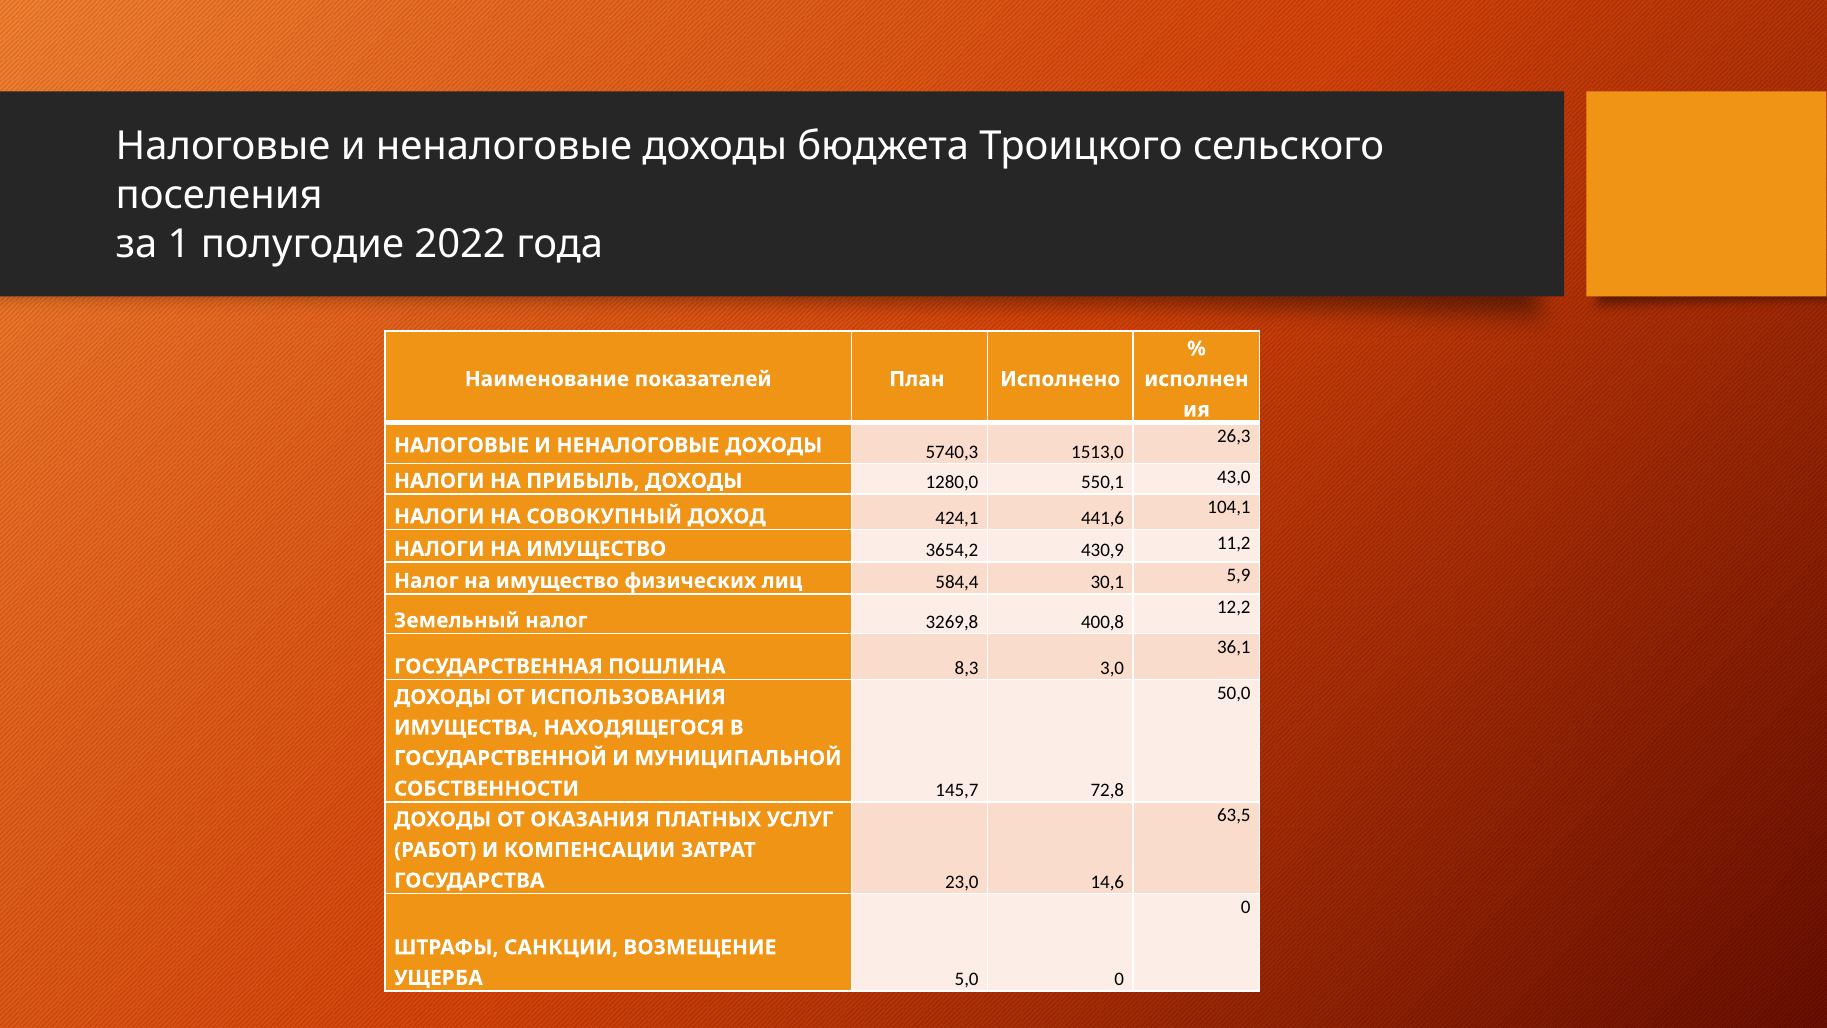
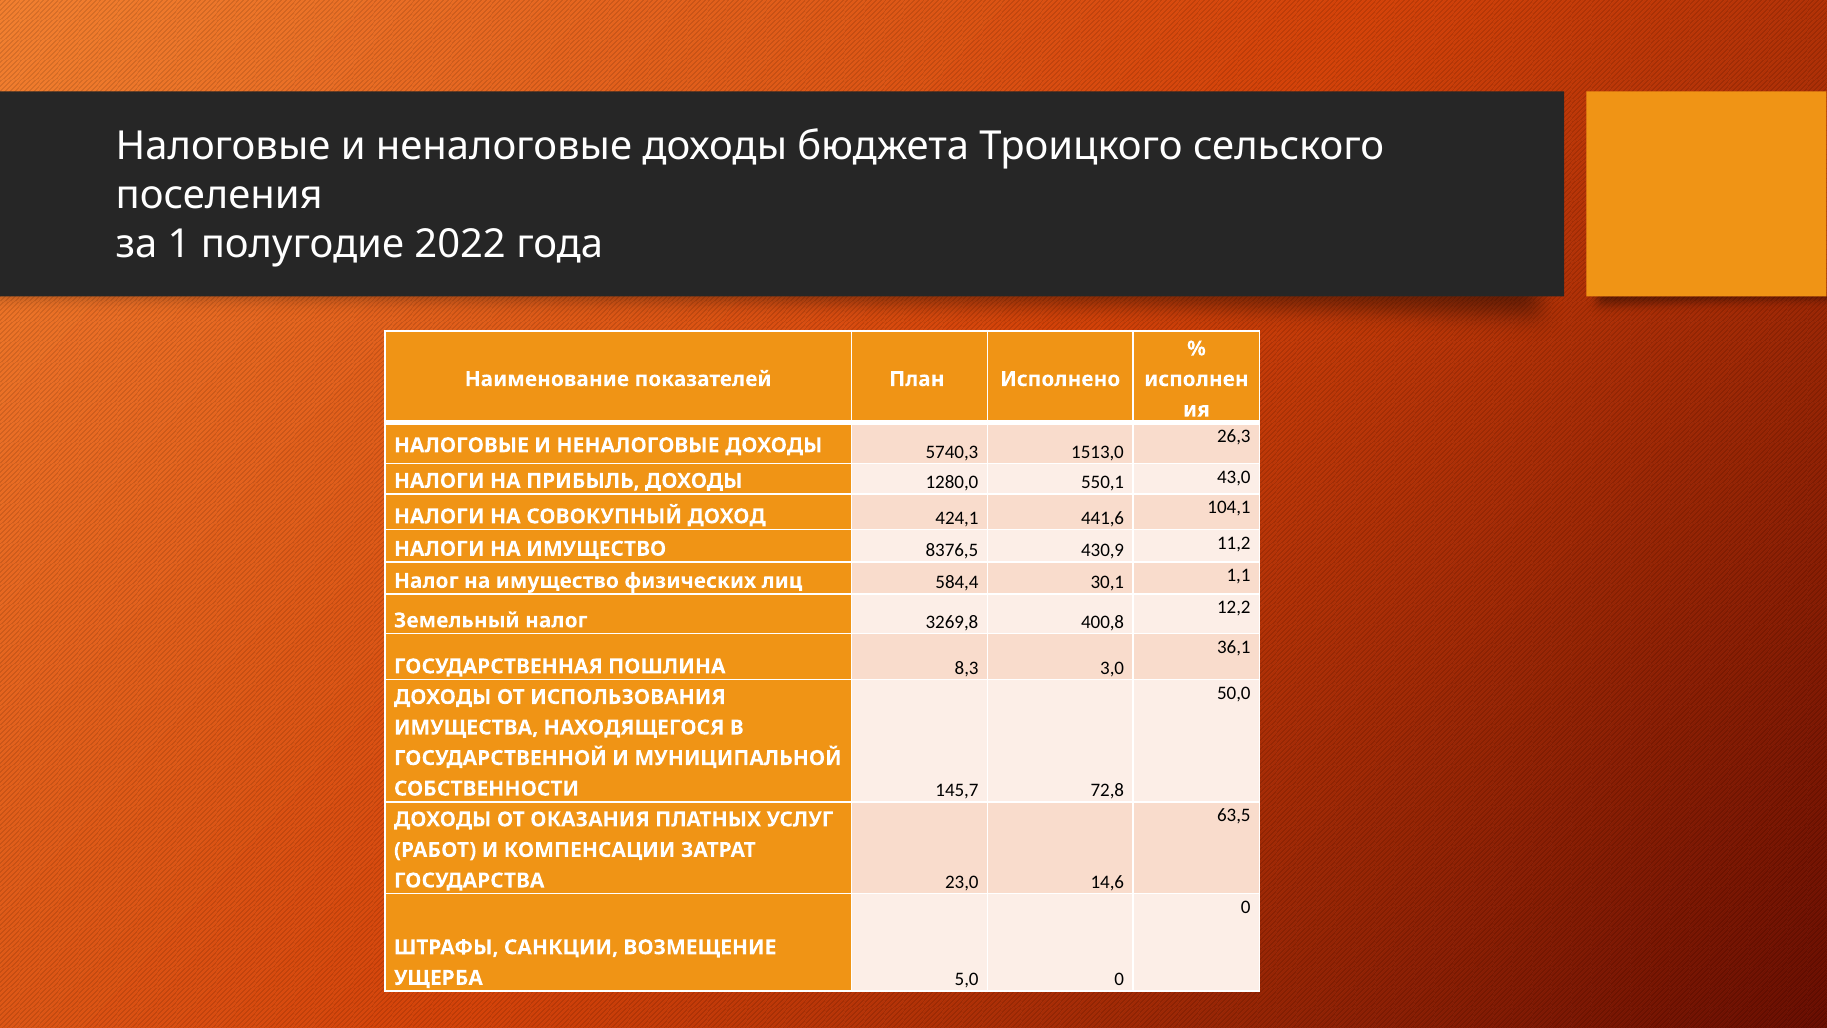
3654,2: 3654,2 -> 8376,5 (952, 550)
5,9: 5,9 -> 1,1 (1239, 575)
